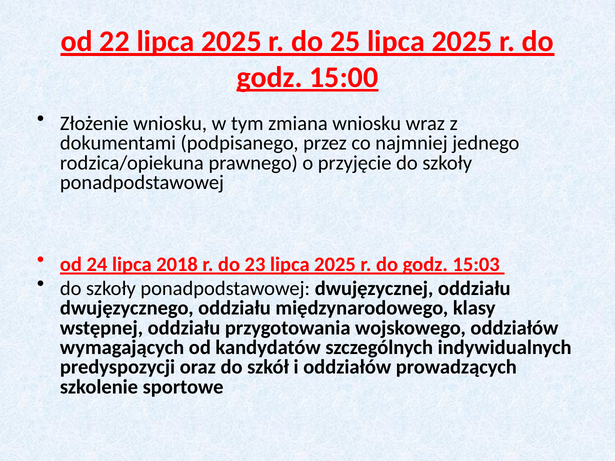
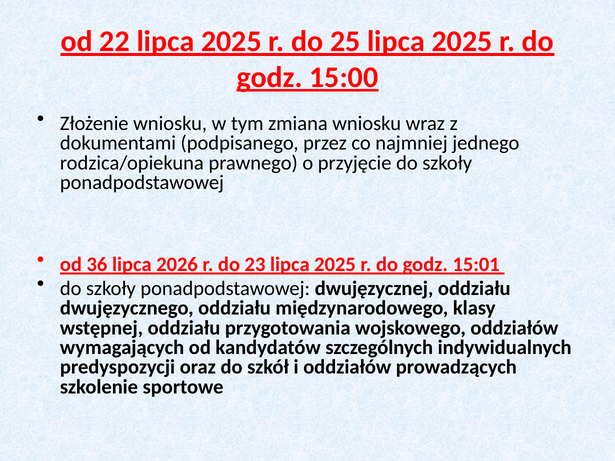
24: 24 -> 36 (97, 265)
2018: 2018 -> 2026 (177, 265)
15:03: 15:03 -> 15:01 (476, 265)
